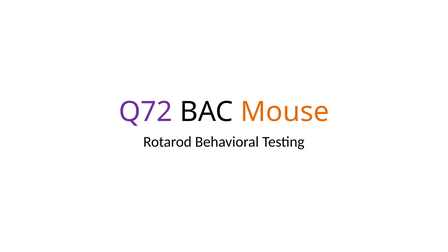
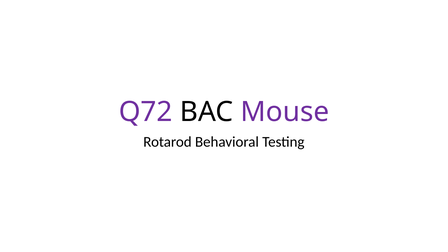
Mouse colour: orange -> purple (285, 112)
